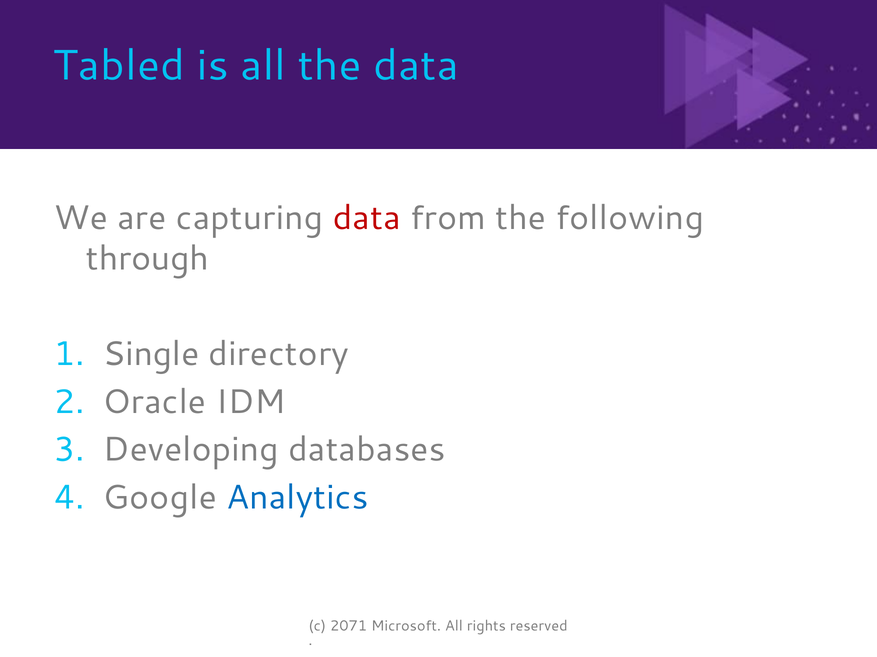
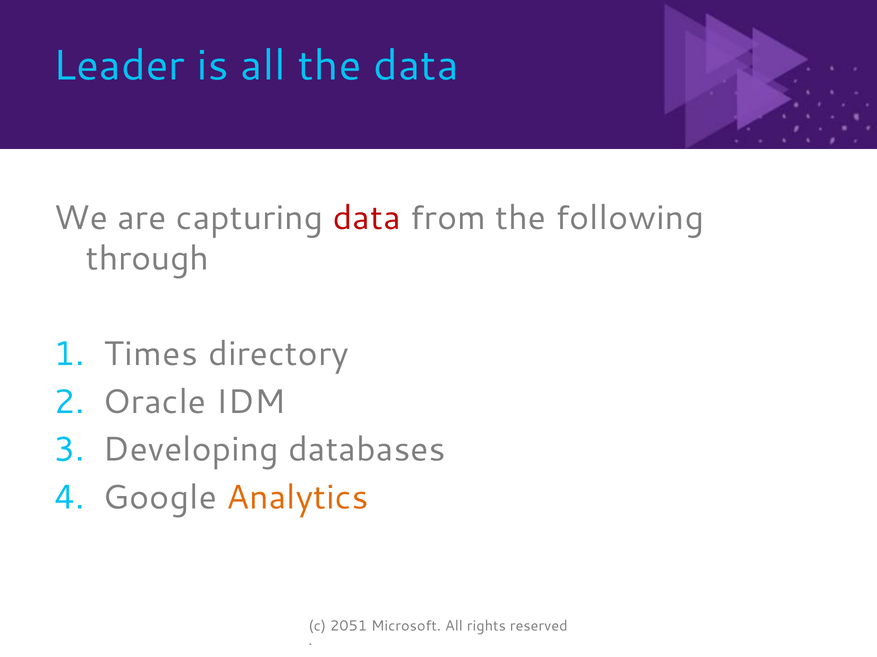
Tabled: Tabled -> Leader (119, 66)
Single: Single -> Times (151, 355)
Analytics colour: blue -> orange (297, 498)
2071: 2071 -> 2051 (349, 627)
